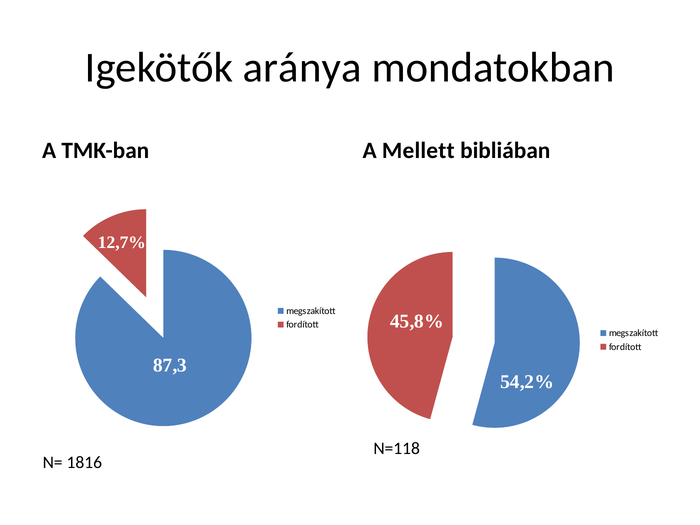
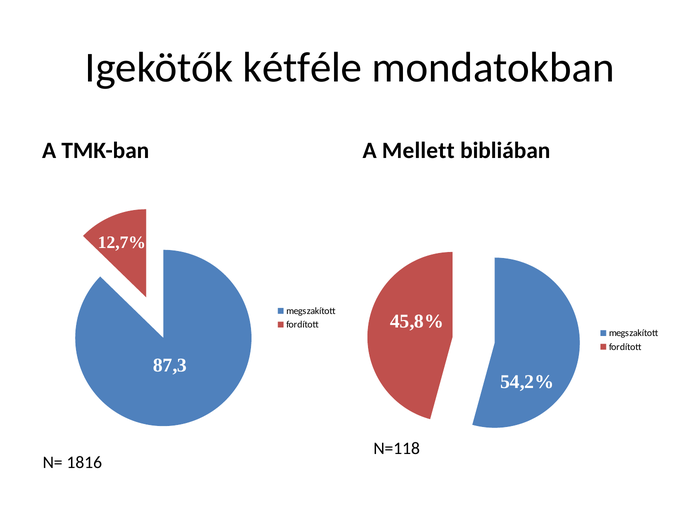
aránya: aránya -> kétféle (302, 68)
